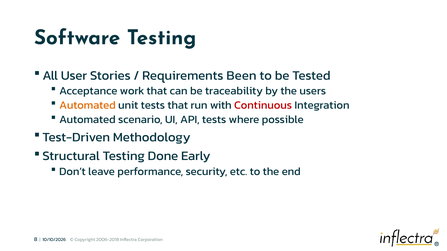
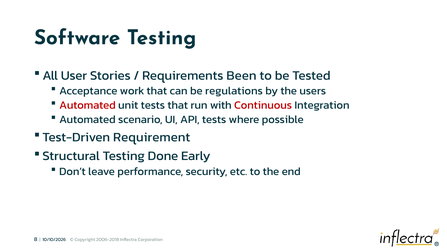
traceability: traceability -> regulations (234, 91)
Automated colour: orange -> red (87, 105)
Methodology: Methodology -> Requirement (152, 137)
